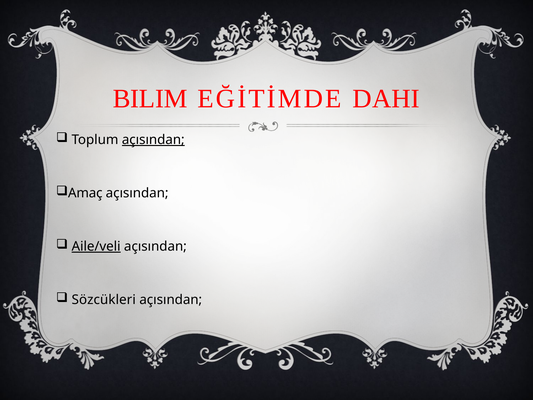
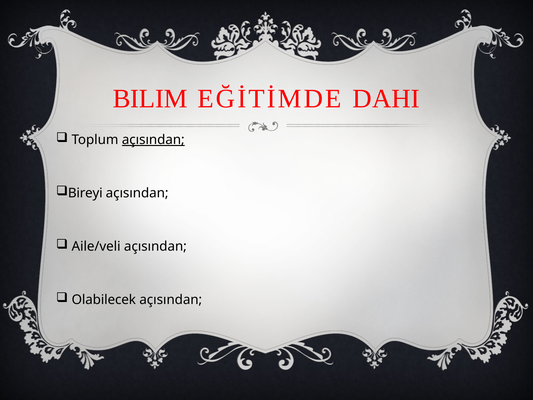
Amaç: Amaç -> Bireyi (85, 193)
Aile/veli underline: present -> none (96, 246)
Sözcükleri: Sözcükleri -> Olabilecek (104, 300)
